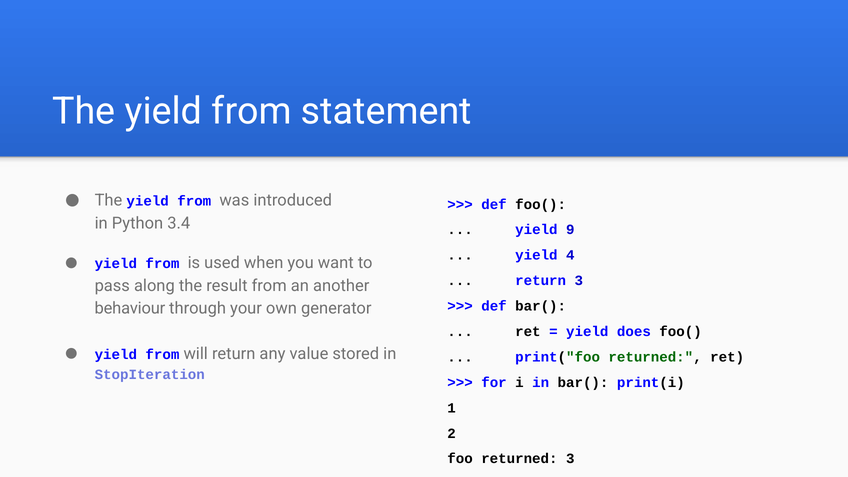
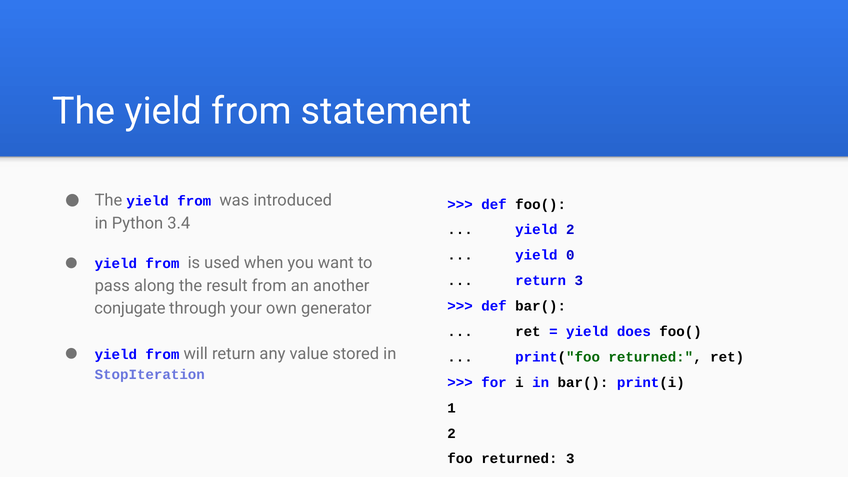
yield 9: 9 -> 2 (570, 230)
4: 4 -> 0 (570, 255)
behaviour: behaviour -> conjugate (130, 308)
